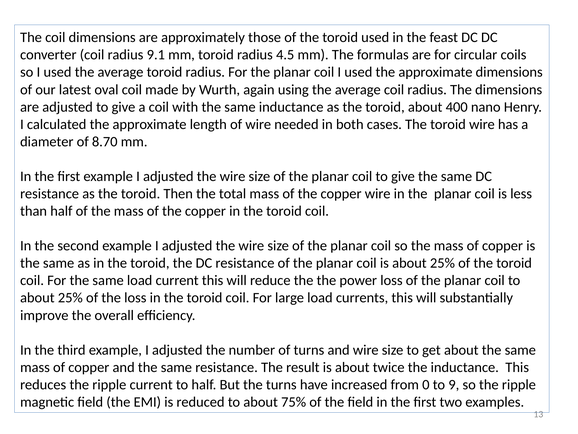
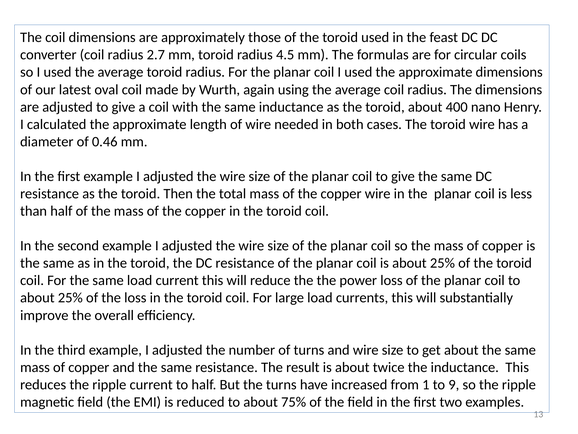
9.1: 9.1 -> 2.7 (156, 55)
8.70: 8.70 -> 0.46 (105, 141)
0: 0 -> 1 (426, 384)
